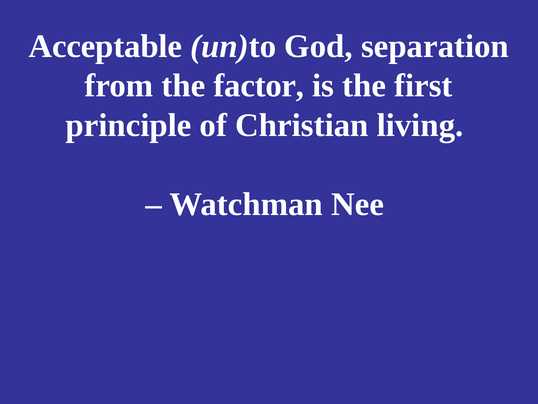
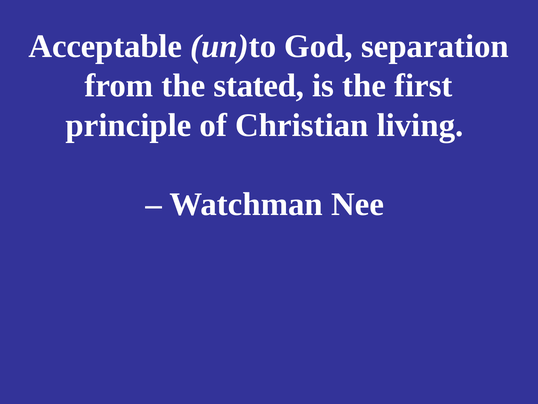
factor: factor -> stated (259, 86)
